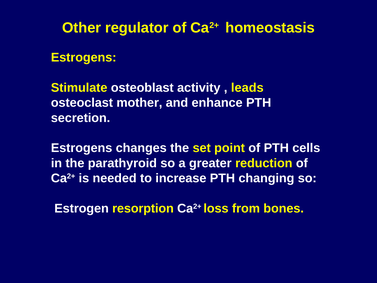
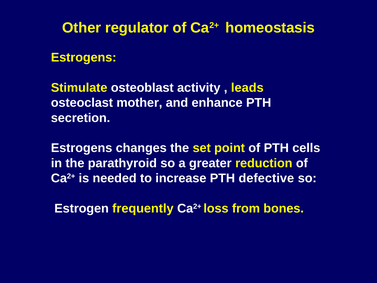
changing: changing -> defective (266, 178)
resorption: resorption -> frequently (143, 208)
